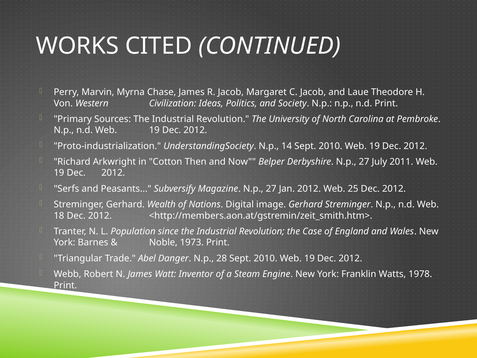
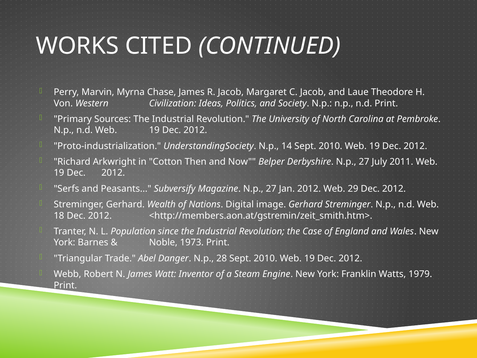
25: 25 -> 29 (353, 189)
1978: 1978 -> 1979 (420, 274)
